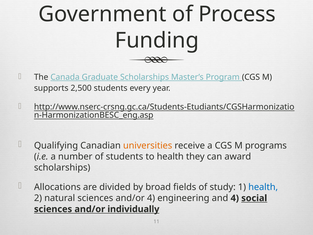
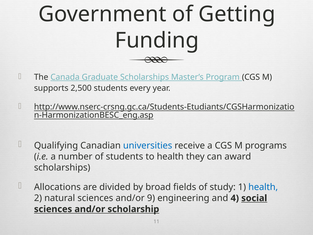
Process: Process -> Getting (237, 14)
universities colour: orange -> blue (148, 145)
and/or 4: 4 -> 9 (151, 198)
individually: individually -> scholarship (133, 209)
